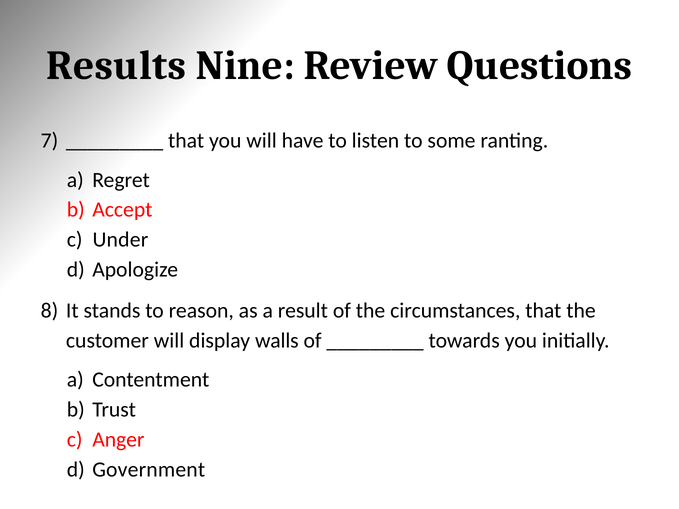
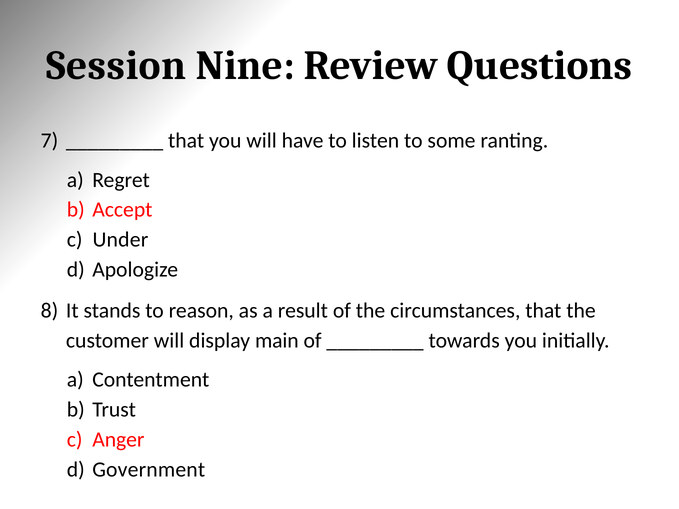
Results: Results -> Session (116, 66)
walls: walls -> main (277, 341)
